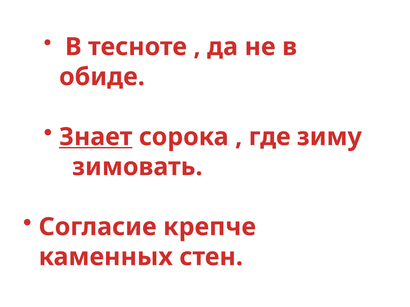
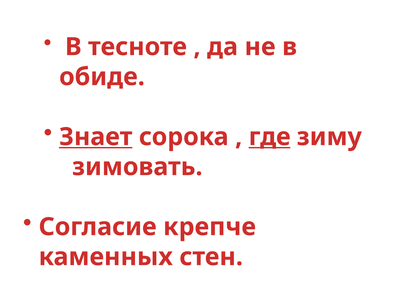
где underline: none -> present (270, 137)
